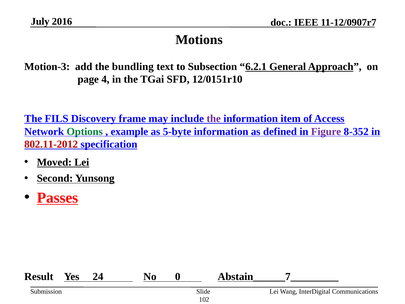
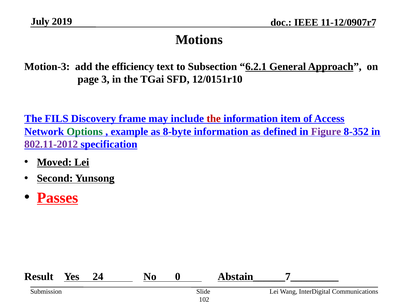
2016: 2016 -> 2019 (62, 21)
bundling: bundling -> efficiency (133, 67)
4: 4 -> 3 (105, 79)
the colour: purple -> red (214, 119)
5-byte: 5-byte -> 8-byte (177, 131)
802.11-2012 colour: red -> purple (51, 144)
